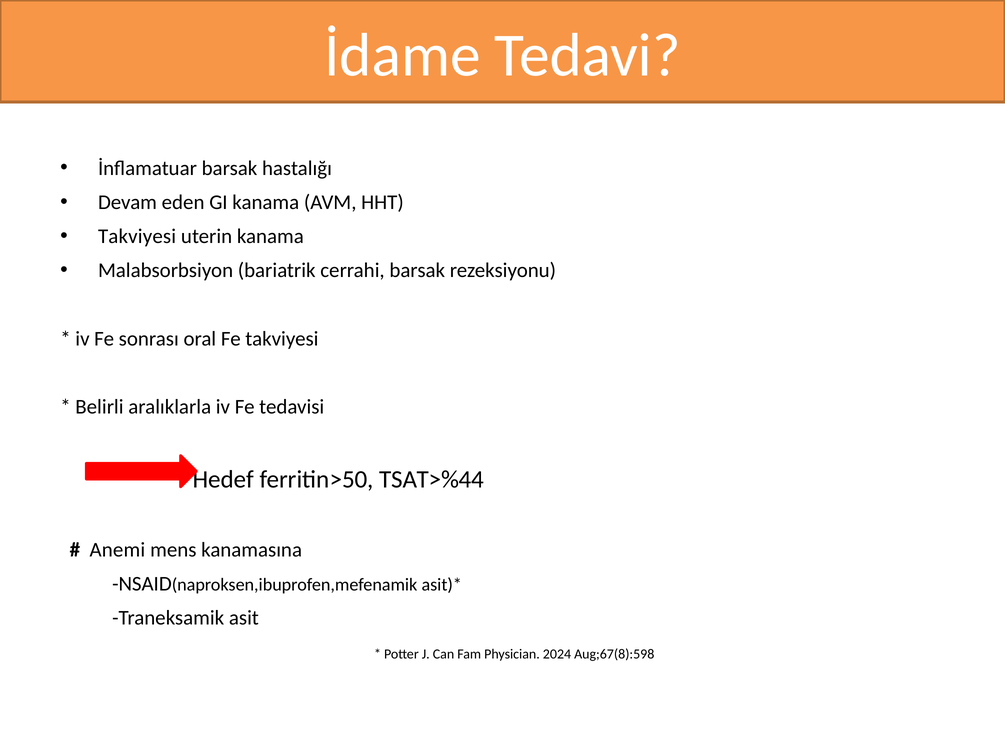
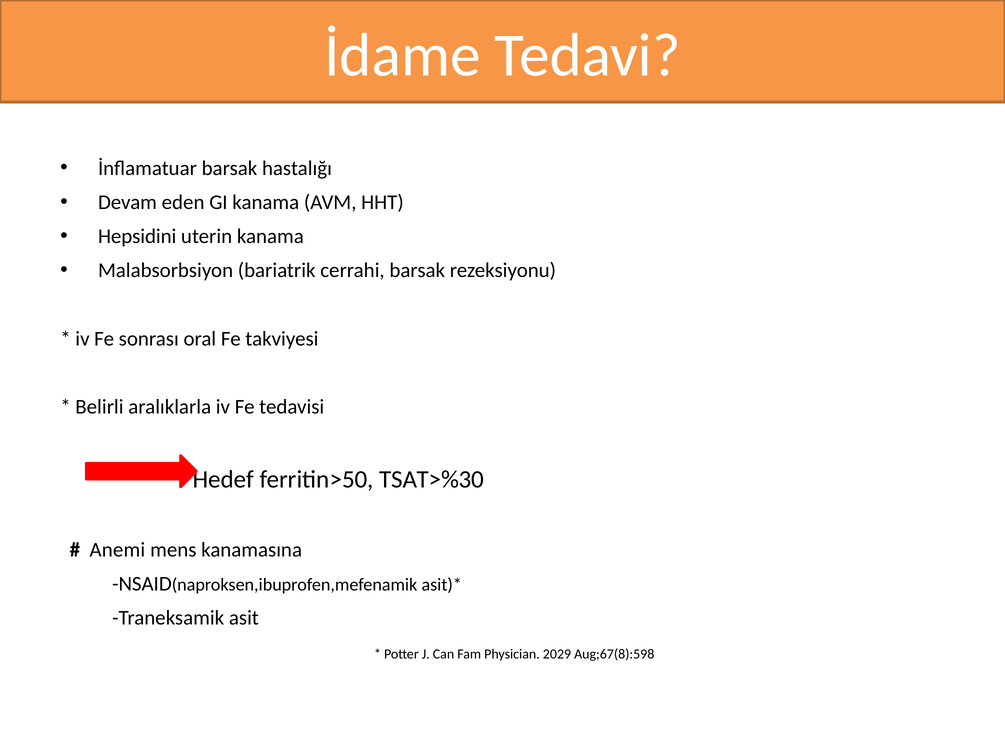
Takviyesi: Takviyesi -> Hepsidini (137, 236)
TSAT>%44: TSAT>%44 -> TSAT>%30 (432, 479)
2024: 2024 -> 2029 (557, 654)
